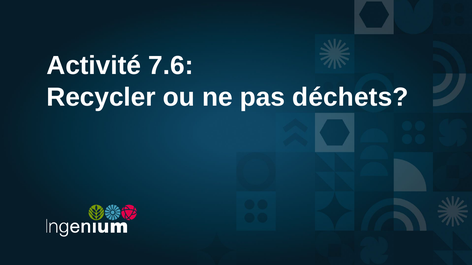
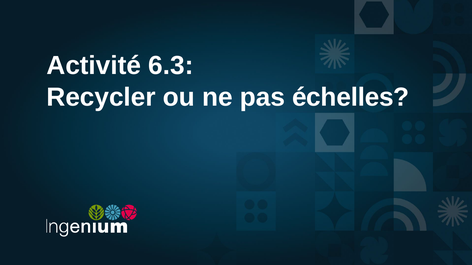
7.6: 7.6 -> 6.3 (171, 66)
déchets: déchets -> échelles (351, 97)
